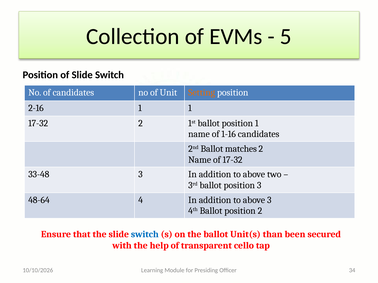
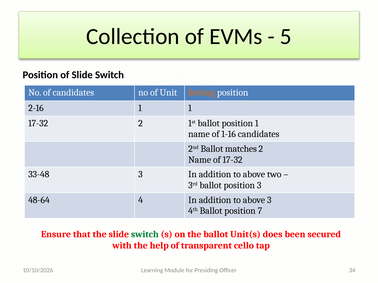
position 2: 2 -> 7 (260, 211)
switch colour: blue -> green (145, 235)
than: than -> does (273, 235)
